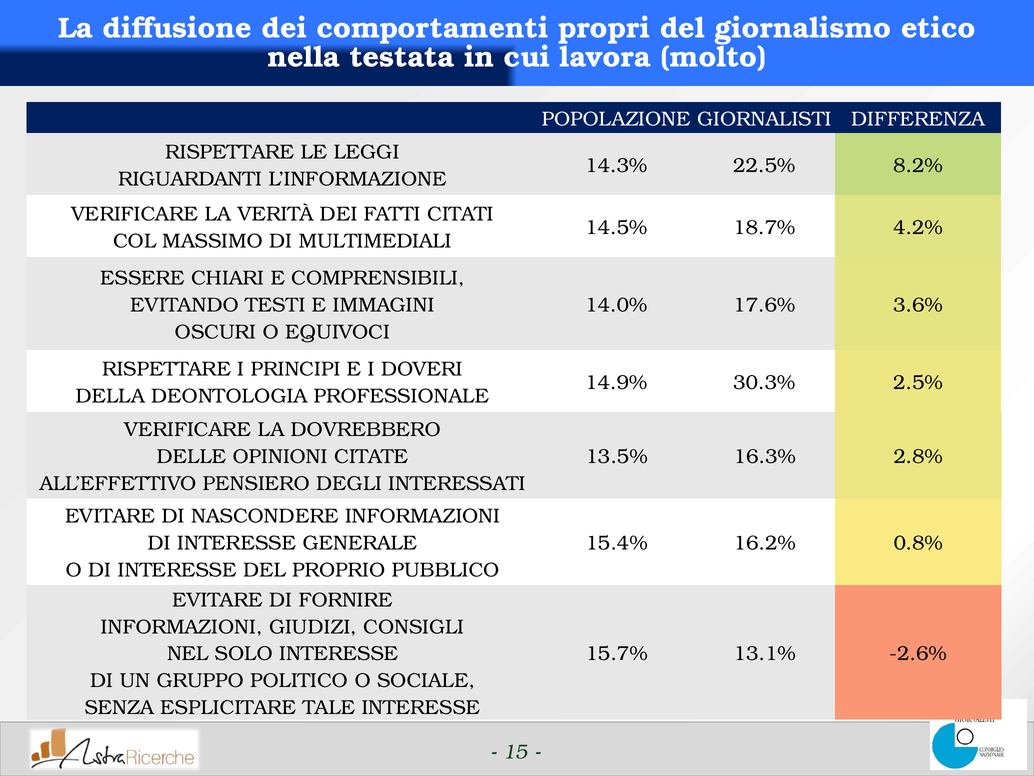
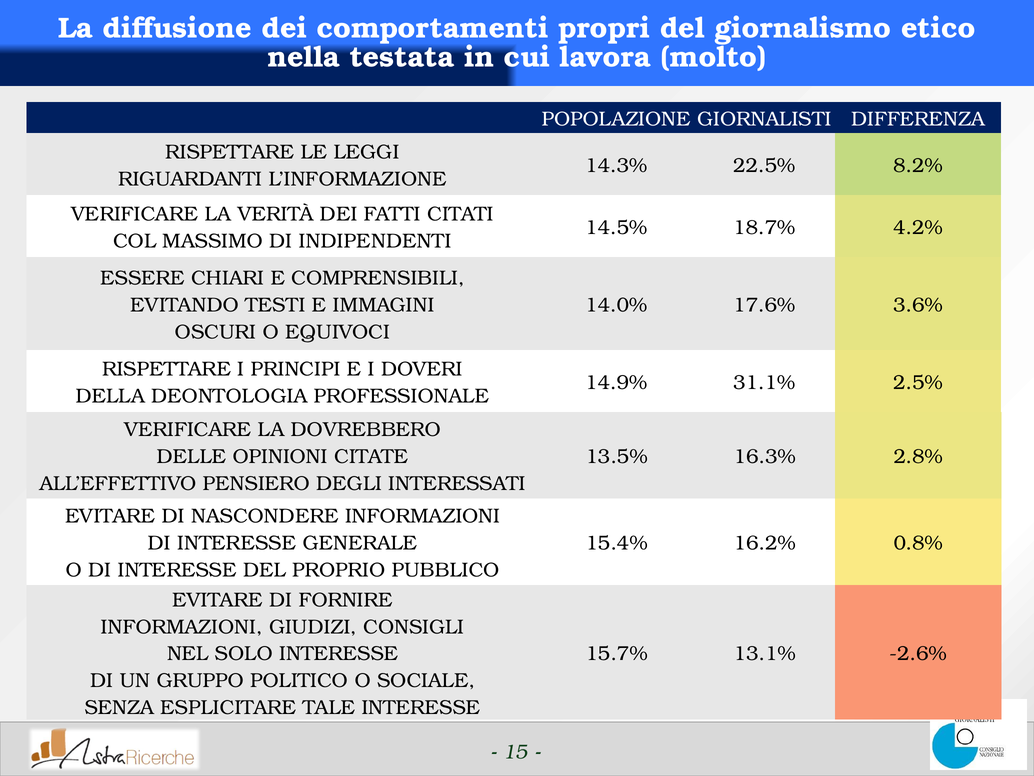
MULTIMEDIALI: MULTIMEDIALI -> INDIPENDENTI (375, 241)
30.3%: 30.3% -> 31.1% (764, 382)
